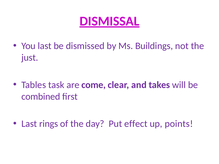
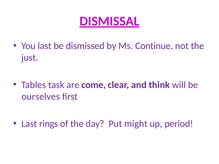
Buildings: Buildings -> Continue (154, 46)
takes: takes -> think (159, 85)
combined: combined -> ourselves (41, 97)
effect: effect -> might (136, 124)
points: points -> period (179, 124)
